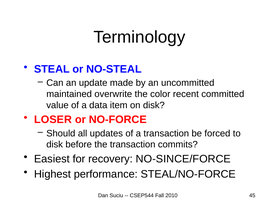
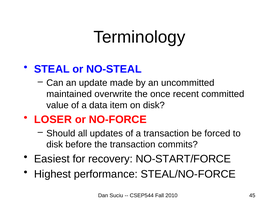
color: color -> once (160, 94)
NO-SINCE/FORCE: NO-SINCE/FORCE -> NO-START/FORCE (183, 159)
